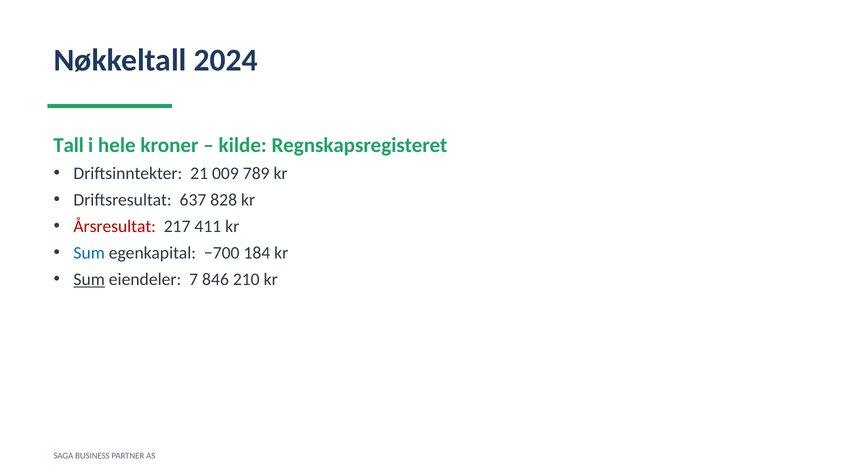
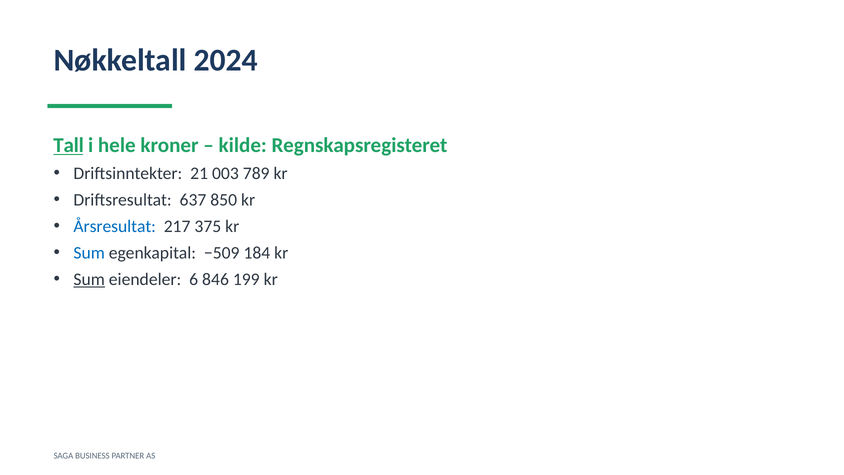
Tall underline: none -> present (69, 145)
009: 009 -> 003 (225, 174)
828: 828 -> 850 (224, 200)
Årsresultat colour: red -> blue (115, 226)
411: 411 -> 375 (208, 226)
−700: −700 -> −509 (222, 253)
7: 7 -> 6 (194, 279)
210: 210 -> 199 (246, 279)
